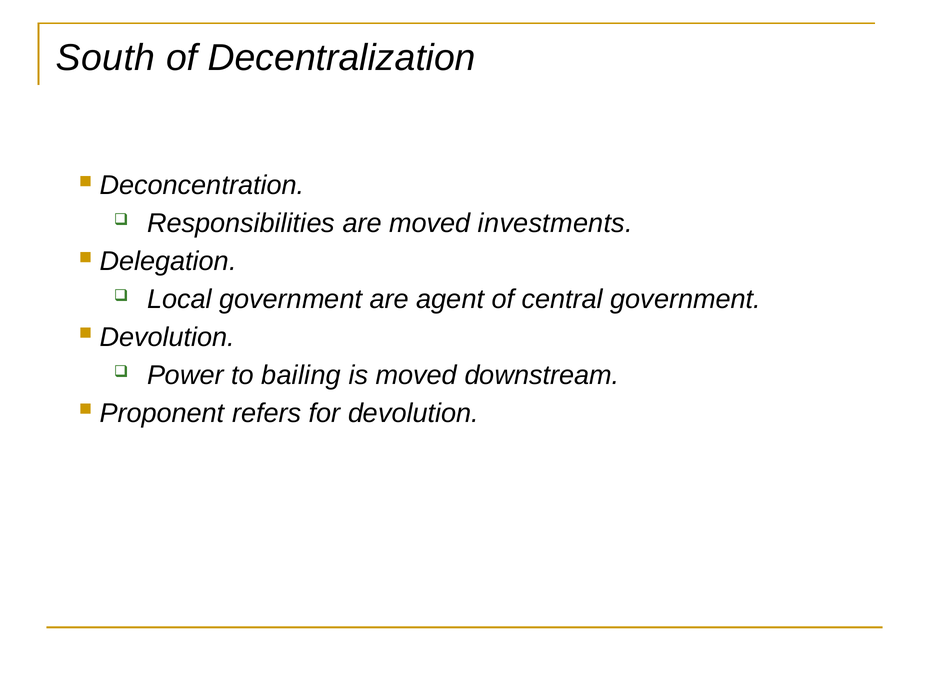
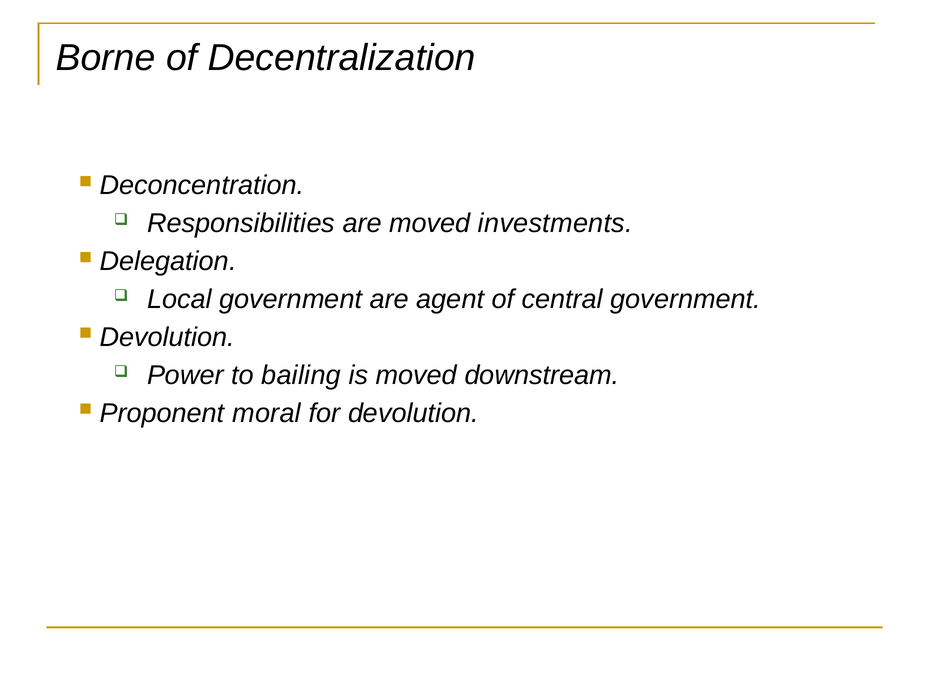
South: South -> Borne (106, 58)
refers: refers -> moral (267, 413)
